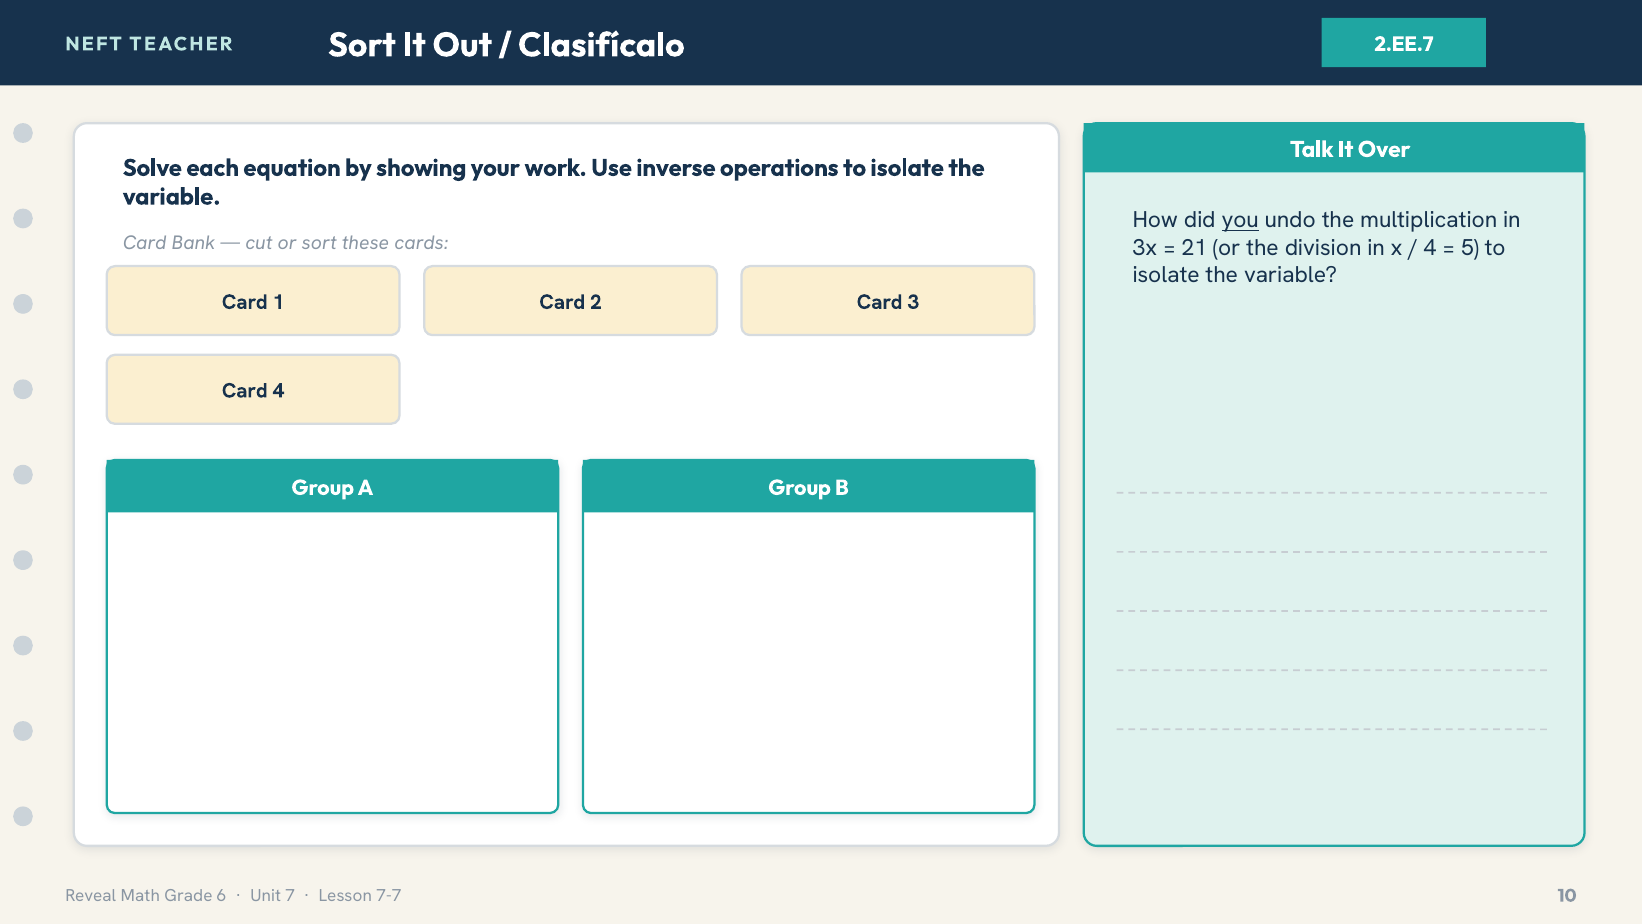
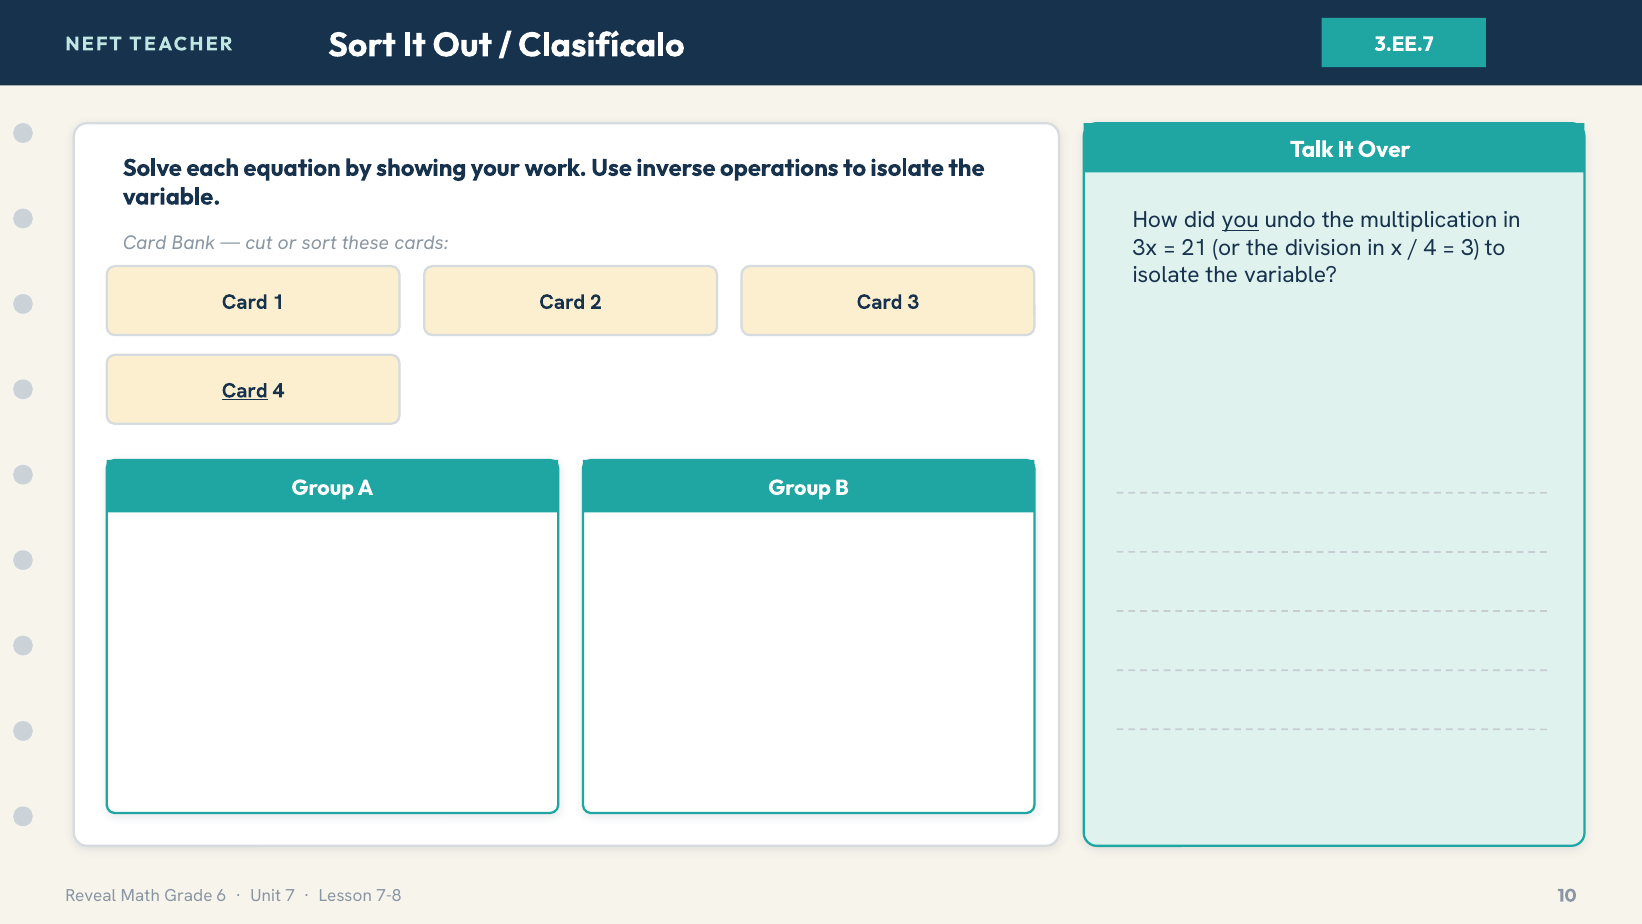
2.EE.7: 2.EE.7 -> 3.EE.7 (1404, 44)
5: 5 -> 3 (1470, 248)
Card underline: none -> present (245, 391)
7-7: 7-7 -> 7-8 (389, 895)
